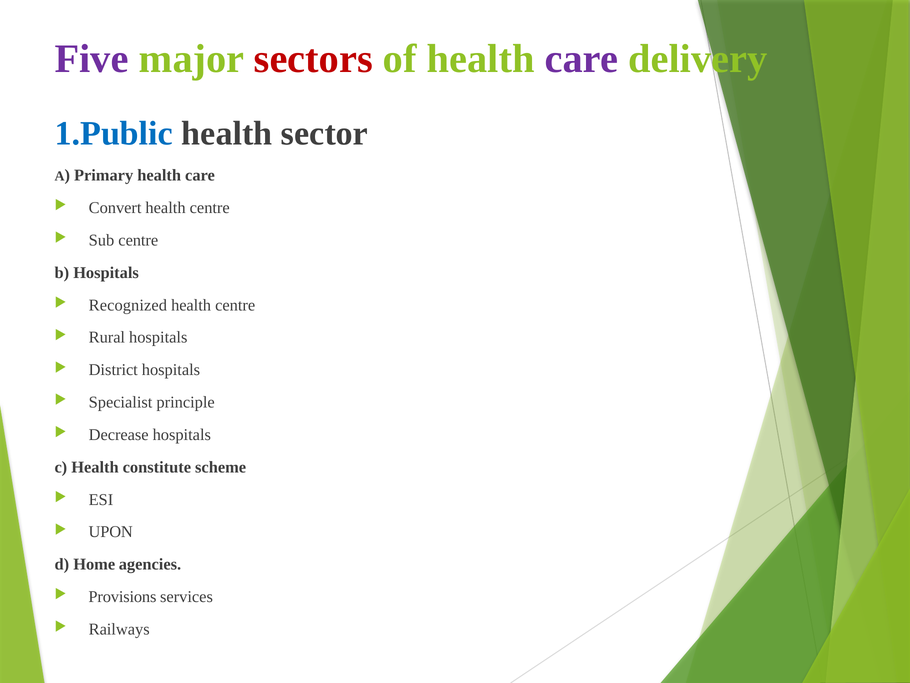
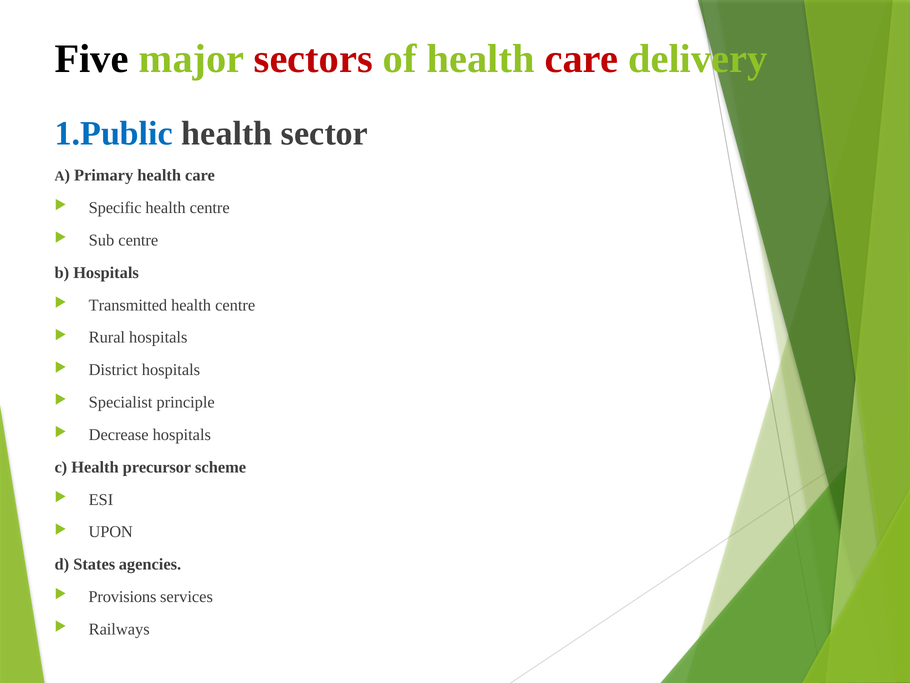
Five colour: purple -> black (92, 59)
care colour: purple -> red (581, 59)
Convert: Convert -> Specific (115, 208)
Recognized: Recognized -> Transmitted (128, 305)
constitute: constitute -> precursor (157, 467)
Home: Home -> States (94, 564)
